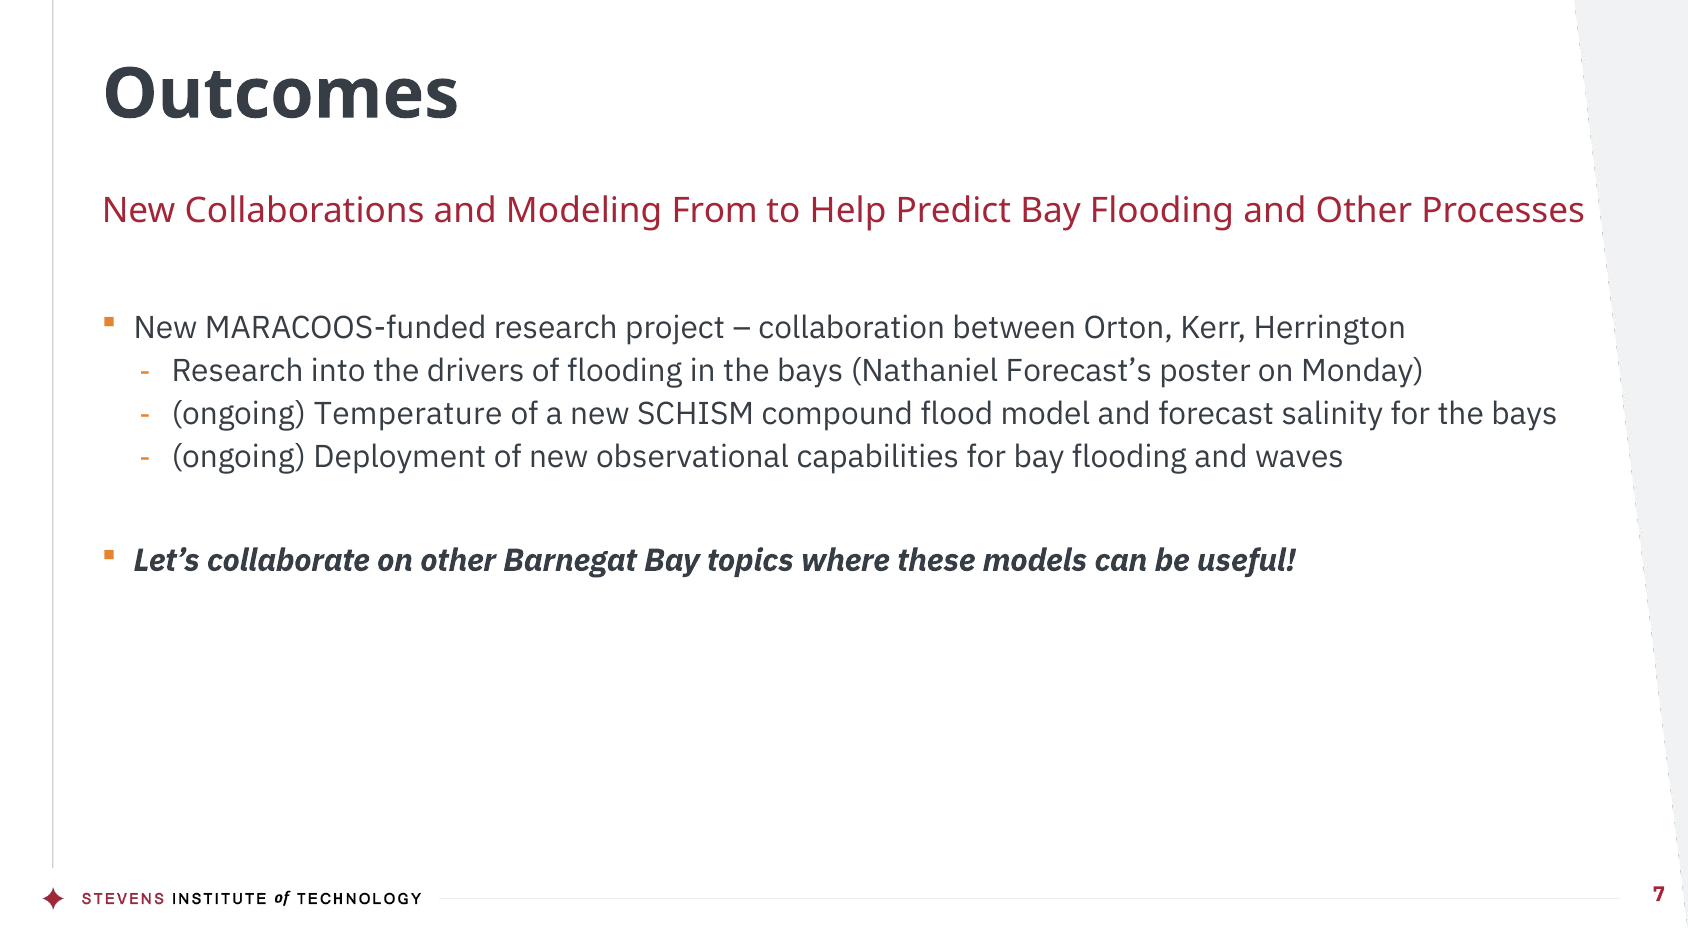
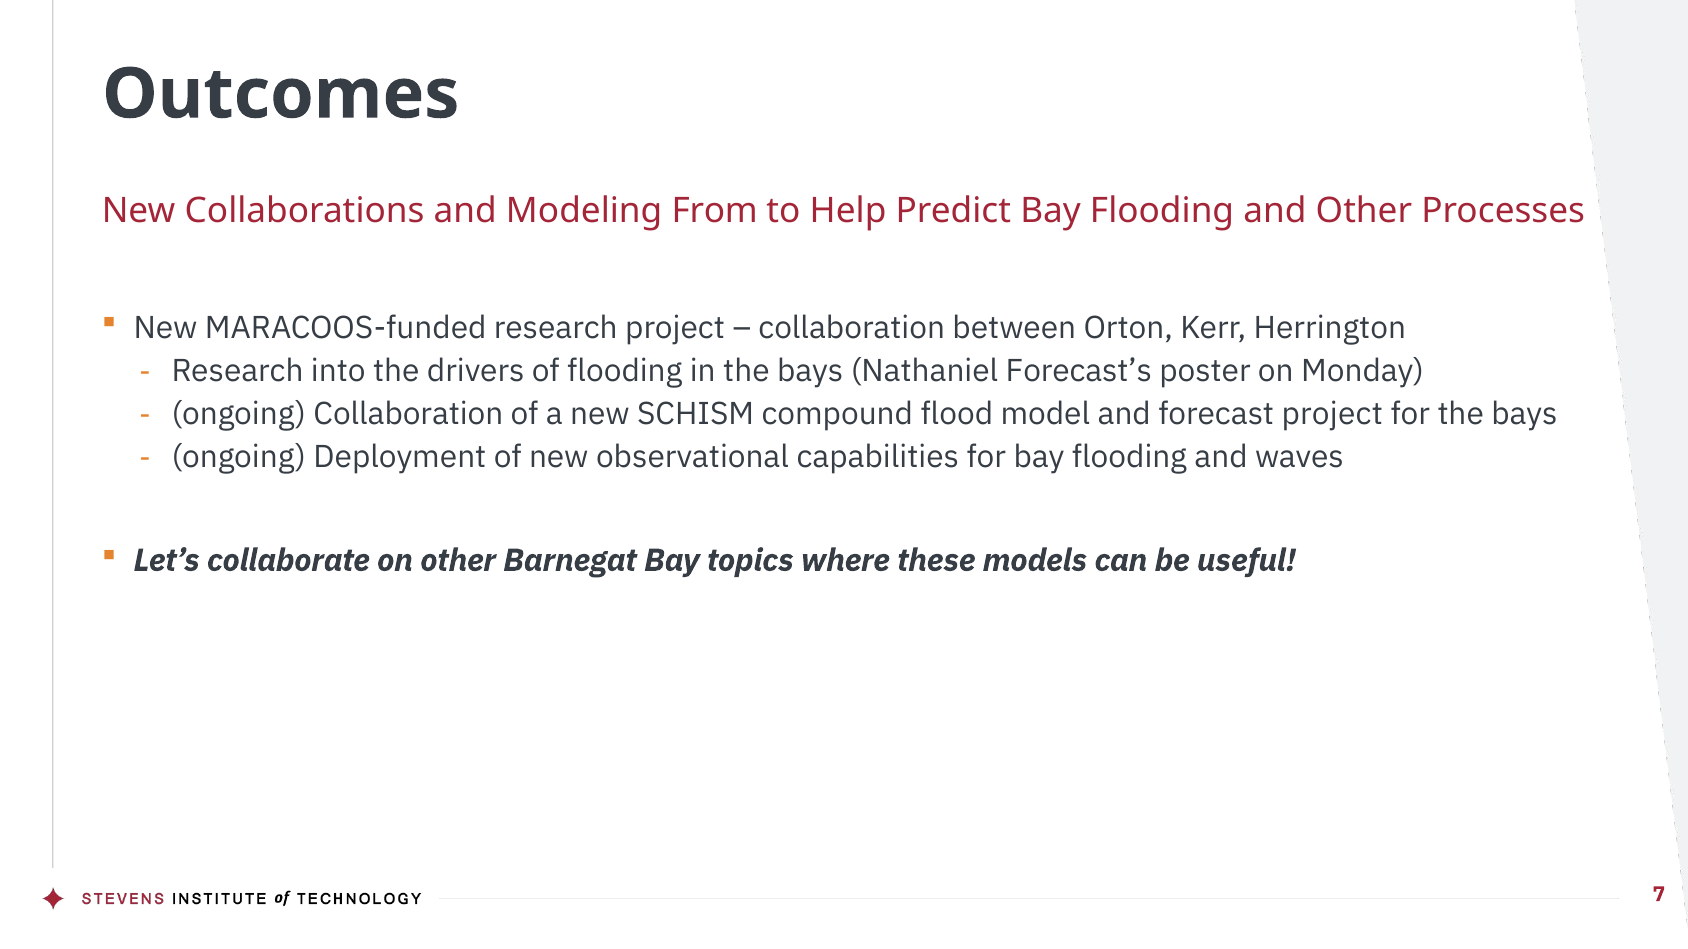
ongoing Temperature: Temperature -> Collaboration (408, 414)
forecast salinity: salinity -> project (1332, 414)
